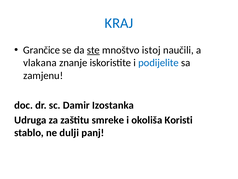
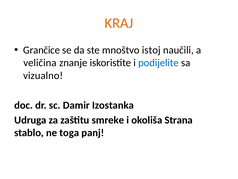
KRAJ colour: blue -> orange (119, 23)
ste underline: present -> none (93, 50)
vlakana: vlakana -> veličina (40, 63)
zamjenu: zamjenu -> vizualno (43, 75)
Koristi: Koristi -> Strana (179, 120)
dulji: dulji -> toga (69, 132)
